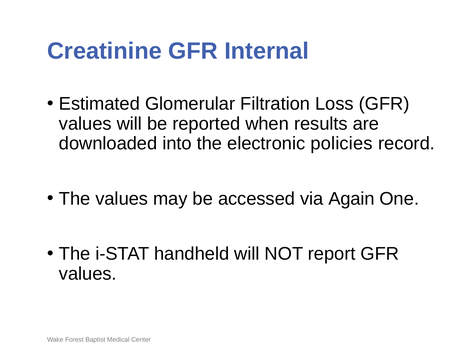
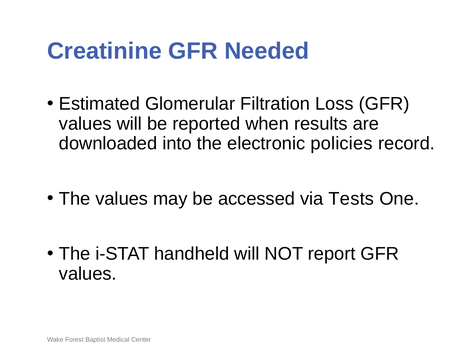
Internal: Internal -> Needed (267, 51)
Again: Again -> Tests (351, 198)
